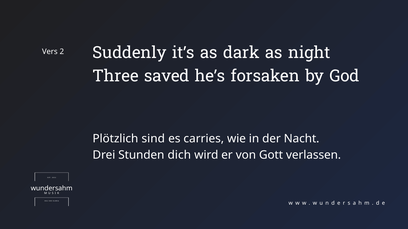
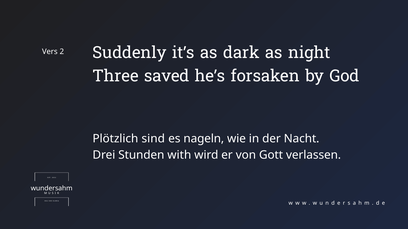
carries: carries -> nageln (204, 139)
dich: dich -> with (179, 155)
